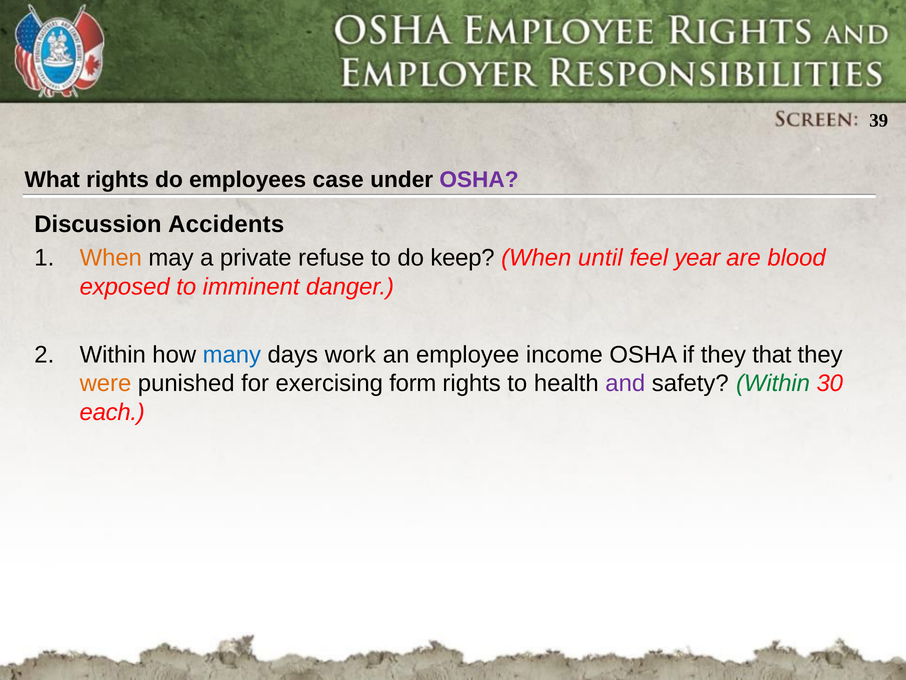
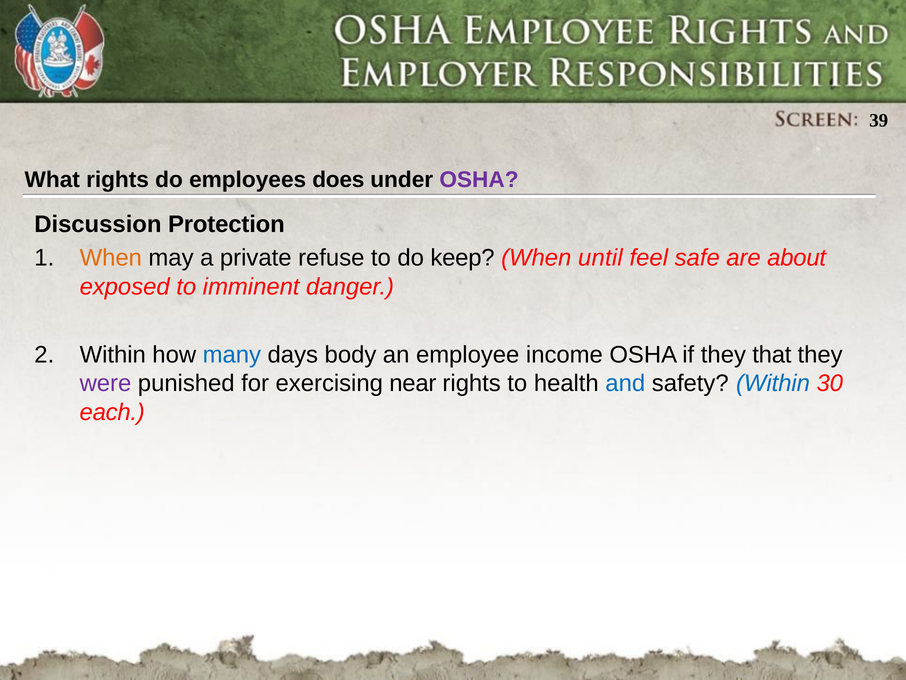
case: case -> does (338, 180)
Accidents: Accidents -> Protection (226, 224)
year: year -> safe (697, 258)
blood: blood -> about (797, 258)
work: work -> body (350, 355)
were colour: orange -> purple (105, 383)
form: form -> near (413, 383)
and colour: purple -> blue (625, 383)
Within colour: green -> blue (773, 383)
